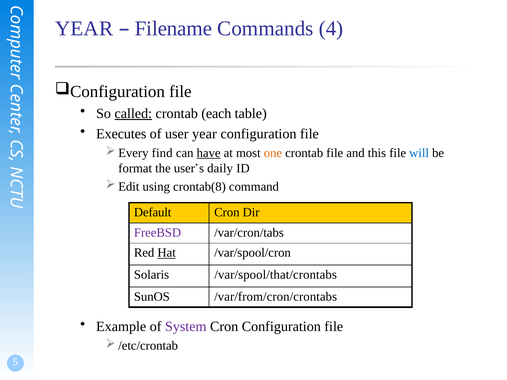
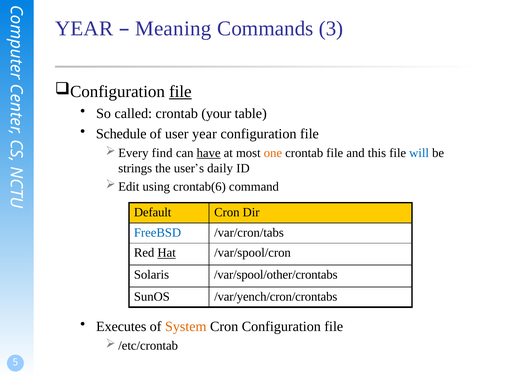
Filename: Filename -> Meaning (173, 29)
4: 4 -> 3 (331, 29)
file underline: none -> present (180, 92)
called underline: present -> none (133, 114)
each: each -> your (216, 114)
Executes: Executes -> Schedule (121, 134)
format: format -> strings (135, 168)
crontab(8: crontab(8 -> crontab(6 (199, 187)
FreeBSD colour: purple -> blue (158, 233)
/var/spool/that/crontabs: /var/spool/that/crontabs -> /var/spool/other/crontabs (276, 275)
/var/from/cron/crontabs: /var/from/cron/crontabs -> /var/yench/cron/crontabs (276, 297)
Example: Example -> Executes (121, 327)
System colour: purple -> orange (186, 327)
